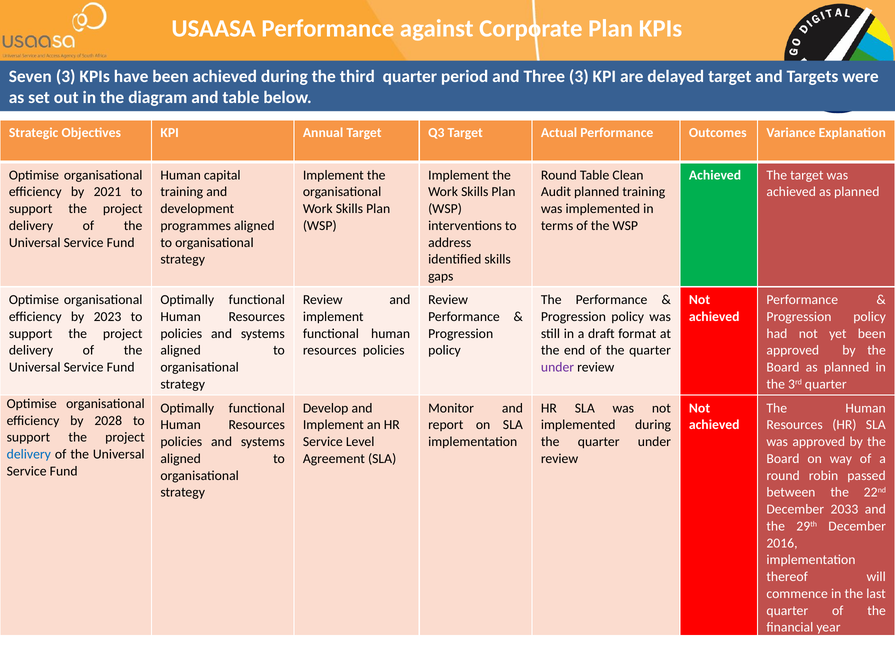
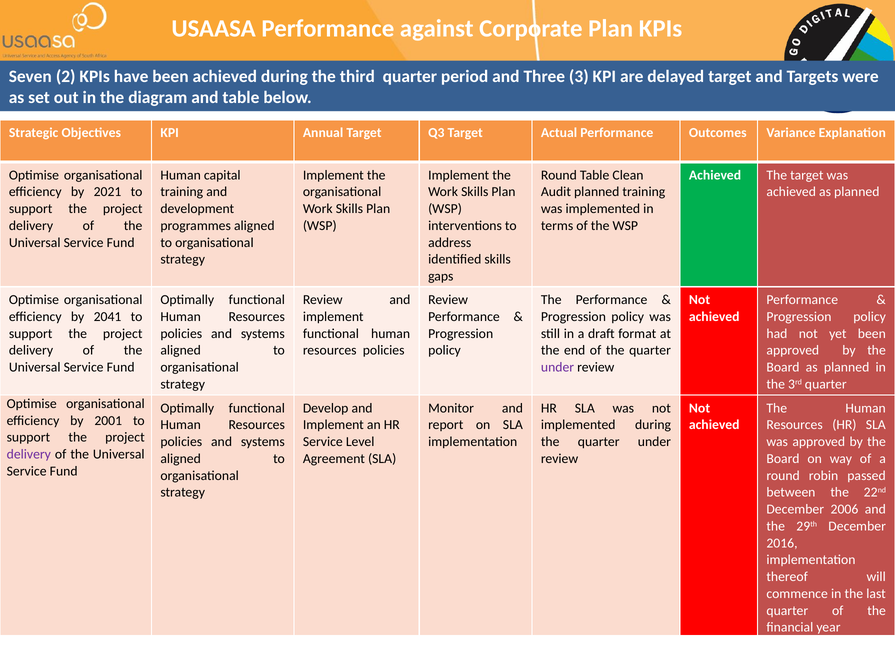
Seven 3: 3 -> 2 (66, 77)
2023: 2023 -> 2041 (108, 317)
2028: 2028 -> 2001 (108, 421)
delivery colour: blue -> purple (29, 454)
2033: 2033 -> 2006 (844, 510)
